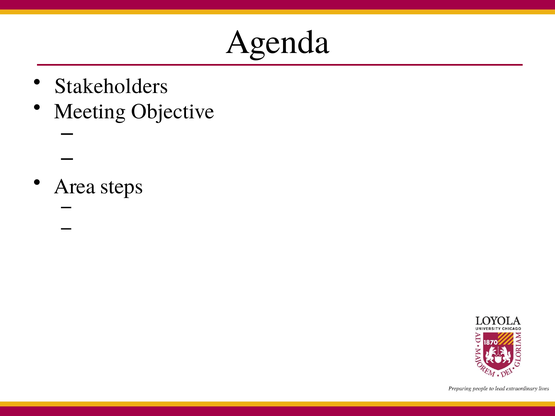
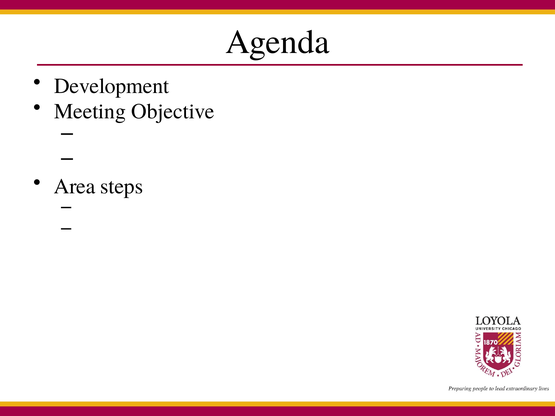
Stakeholders: Stakeholders -> Development (112, 86)
